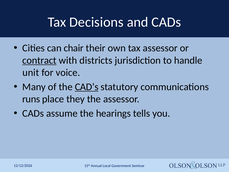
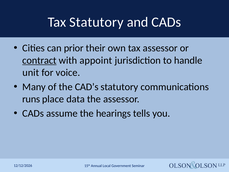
Tax Decisions: Decisions -> Statutory (96, 22)
chair: chair -> prior (74, 48)
districts: districts -> appoint (96, 60)
CAD’s underline: present -> none (87, 87)
they: they -> data (76, 99)
